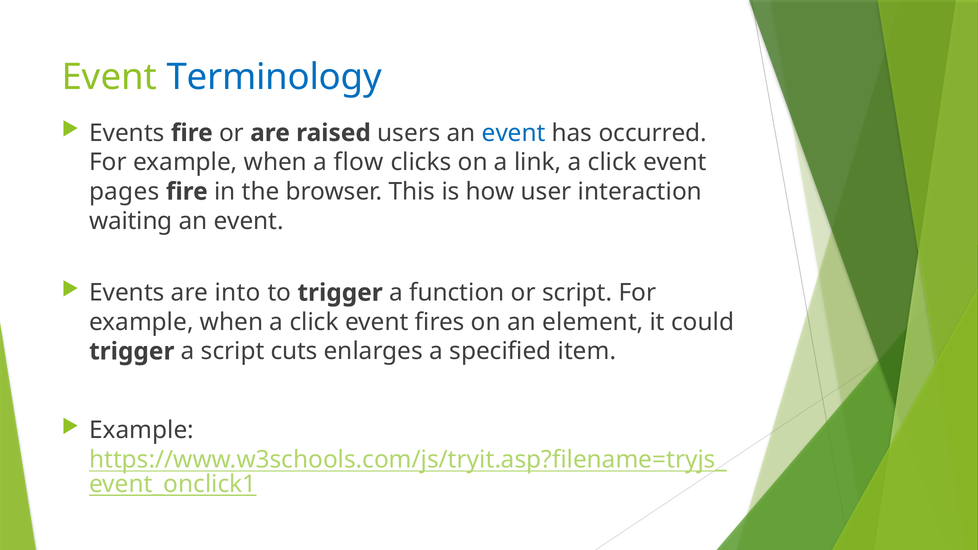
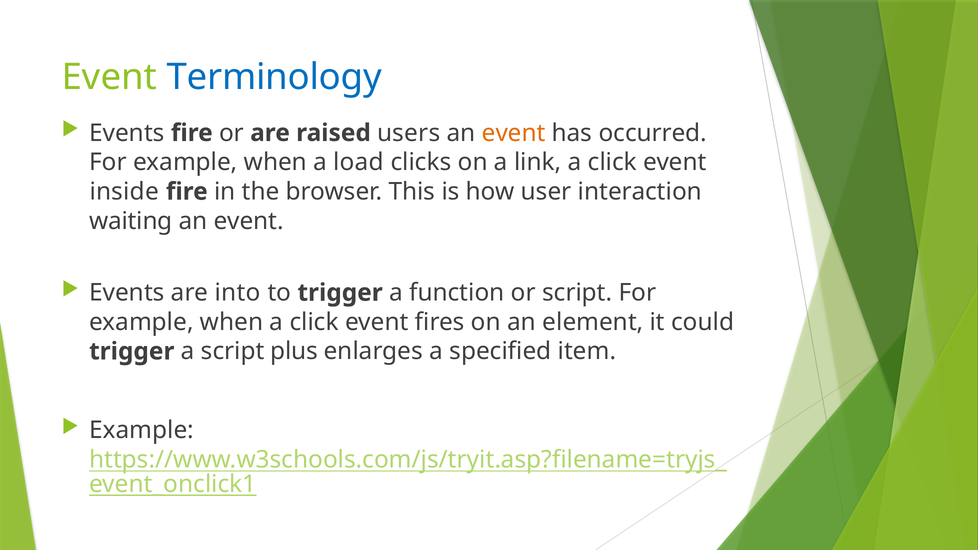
event colour: blue -> orange (514, 133)
flow: flow -> load (359, 162)
pages: pages -> inside (124, 192)
cuts: cuts -> plus (294, 351)
